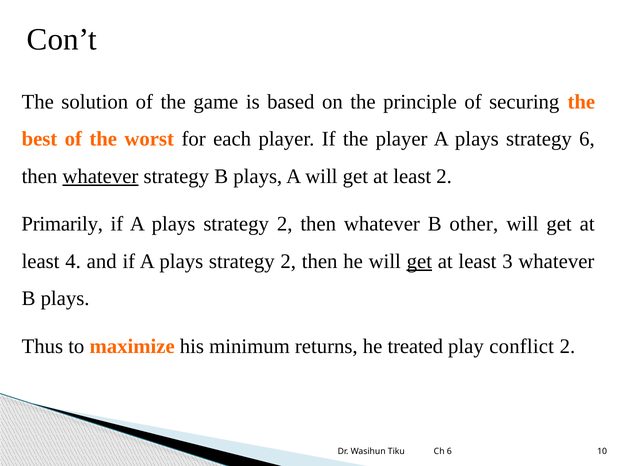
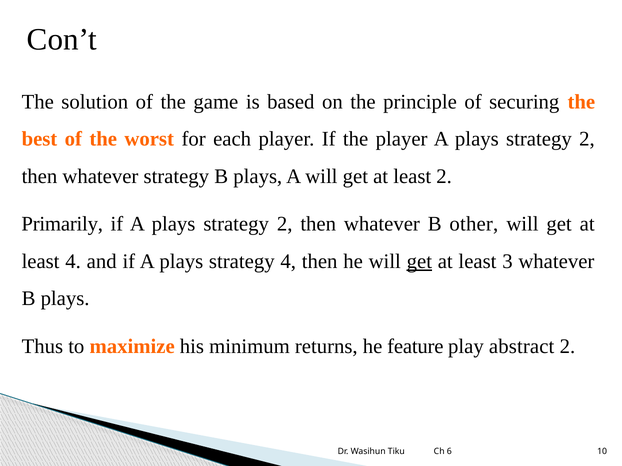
6: 6 -> 2 (587, 139)
whatever underline: present -> none (100, 177)
2: 2 -> 4 (288, 262)
treated: treated -> feature (415, 347)
conflict: conflict -> abstract (522, 347)
